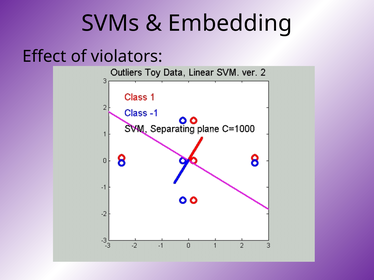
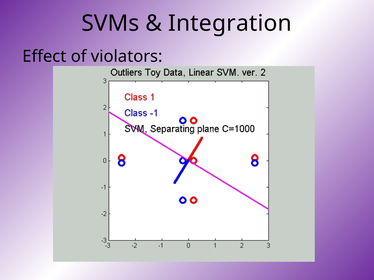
Embedding: Embedding -> Integration (230, 23)
